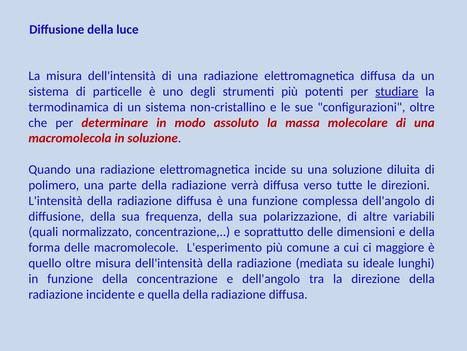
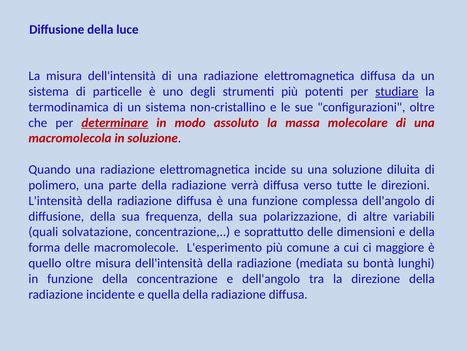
determinare underline: none -> present (115, 123)
normalizzato: normalizzato -> solvatazione (97, 232)
ideale: ideale -> bontà (379, 263)
